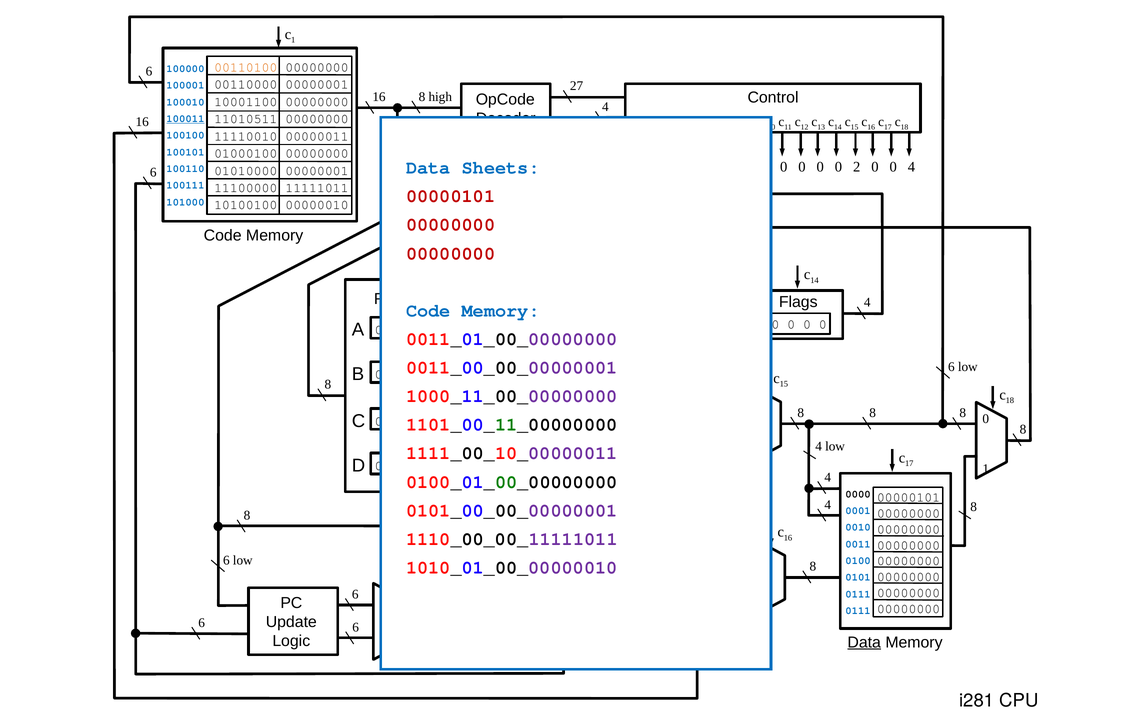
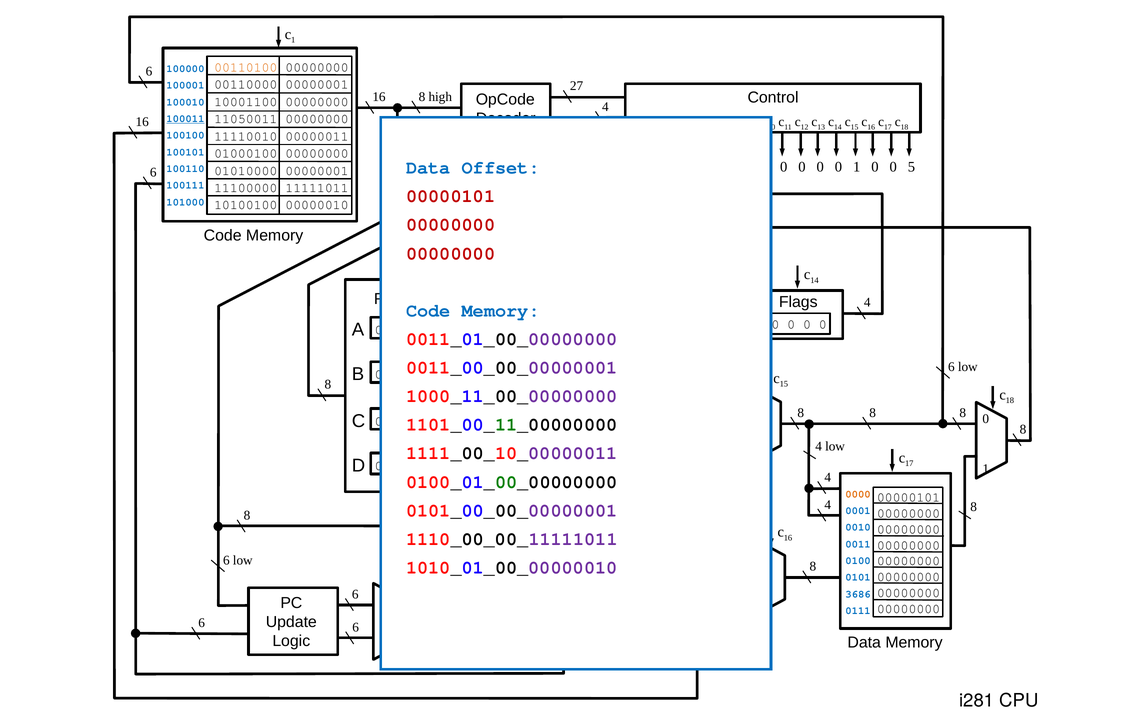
11010511: 11010511 -> 11050011 (246, 119)
Sheets: Sheets -> Offset (501, 168)
0 0 2: 2 -> 1 (857, 167)
0 4: 4 -> 5 (911, 167)
0000 colour: black -> orange (858, 494)
0111: 0111 -> 3686 (858, 594)
Data underline: present -> none (864, 642)
